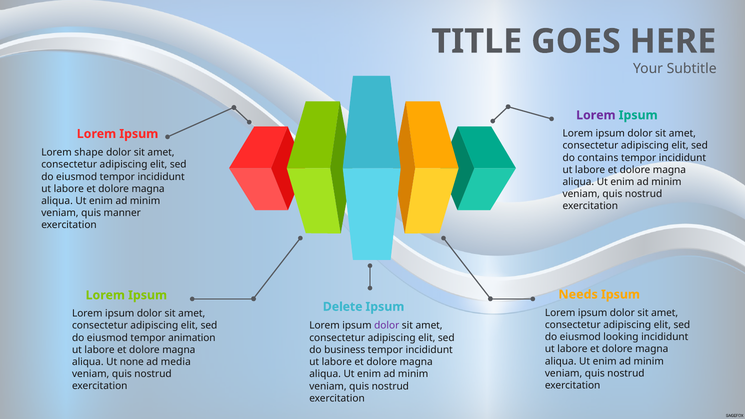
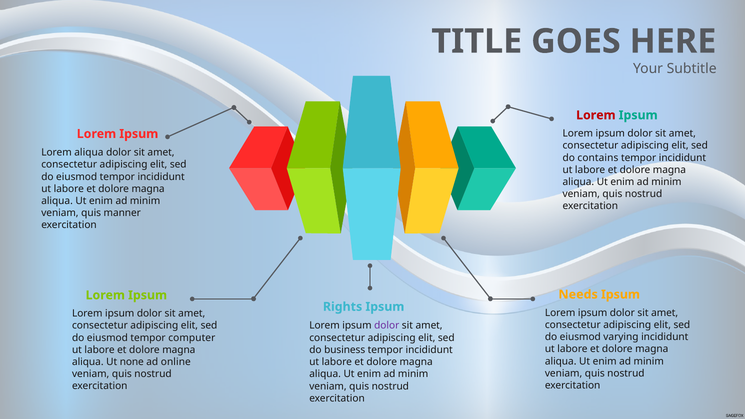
Lorem colour: purple -> red (596, 115)
Lorem shape: shape -> aliqua (89, 152)
Delete: Delete -> Rights (343, 307)
looking: looking -> varying (621, 337)
animation: animation -> computer (192, 338)
media: media -> online (176, 362)
